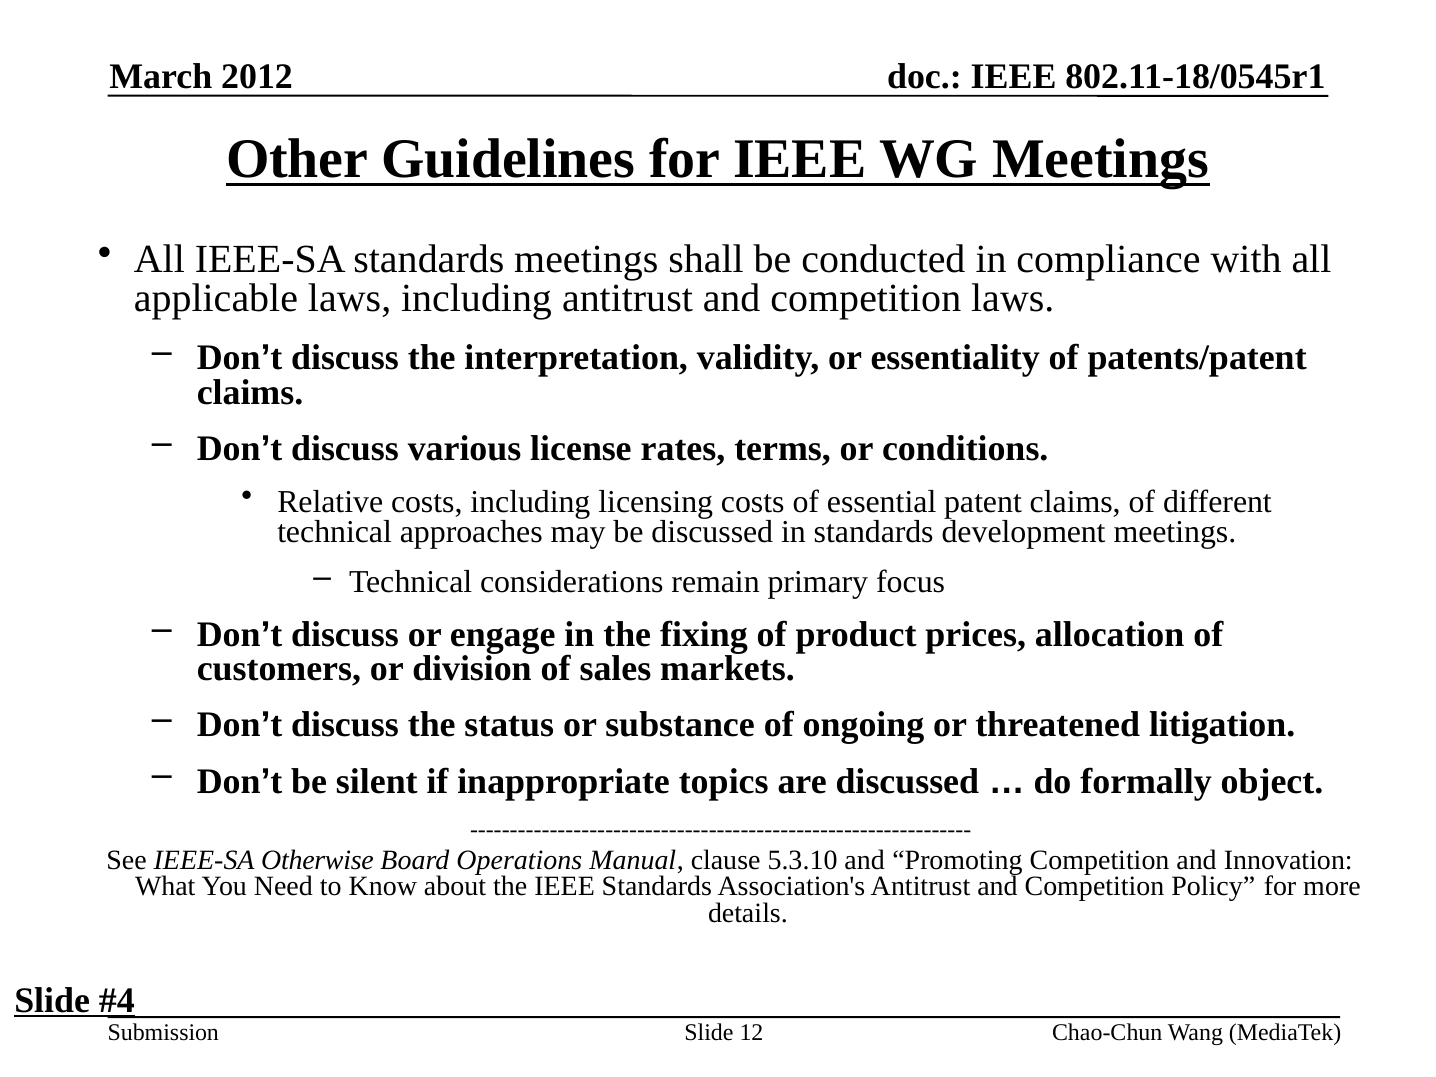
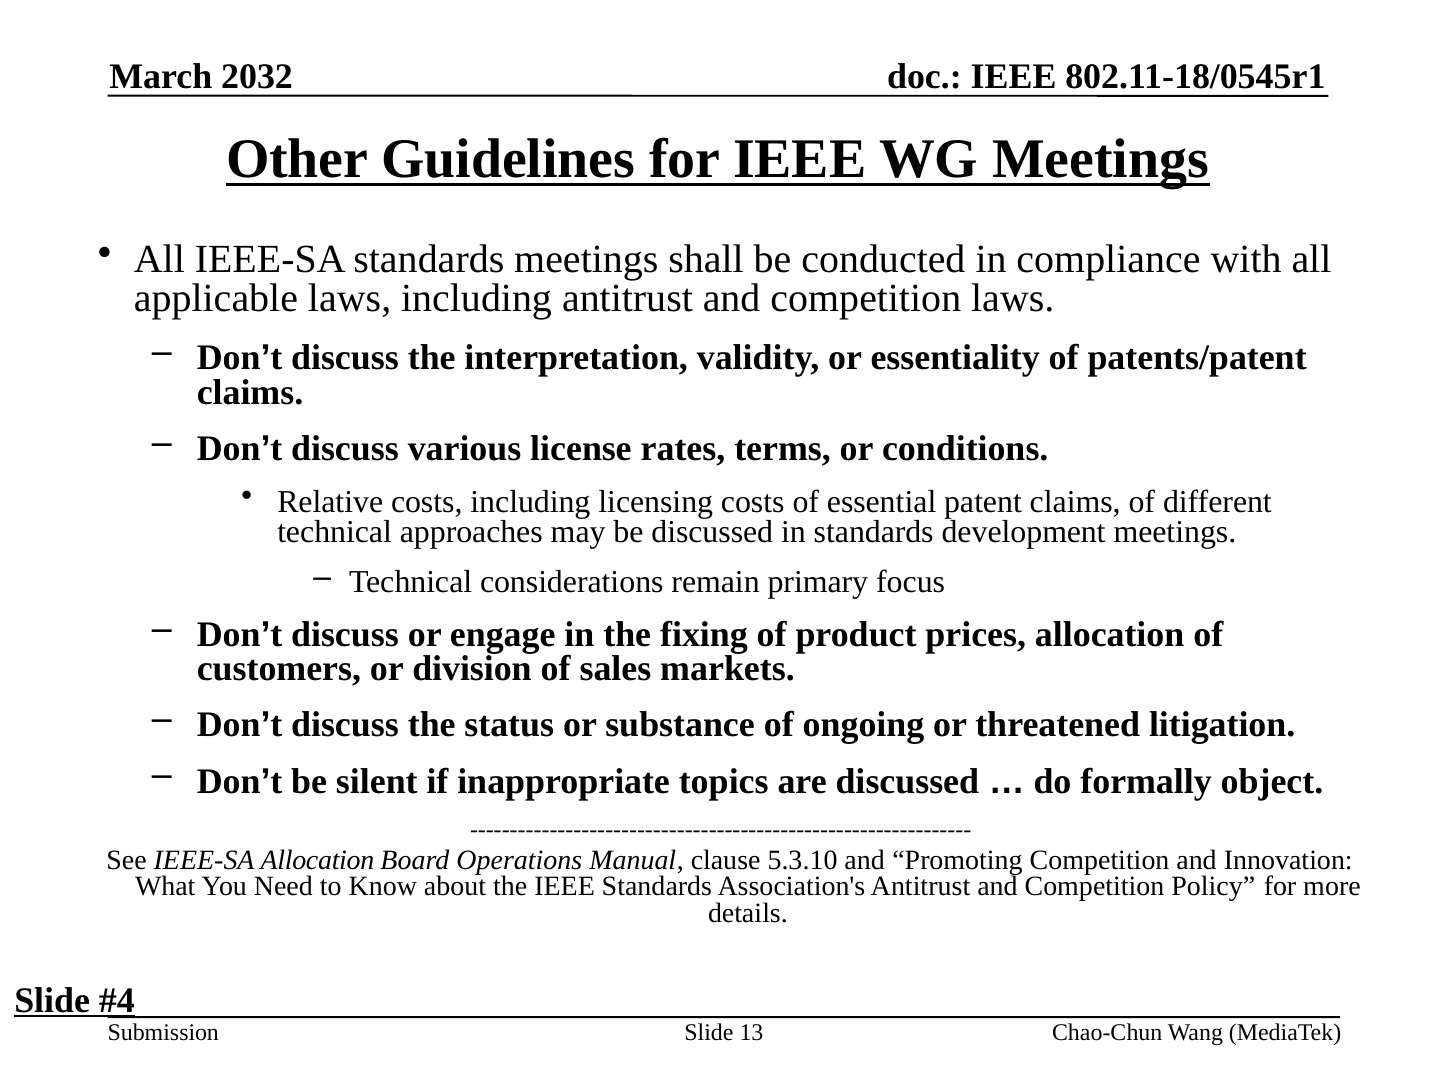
2012: 2012 -> 2032 (257, 77)
IEEE-SA Otherwise: Otherwise -> Allocation (317, 860)
12: 12 -> 13 (751, 1033)
